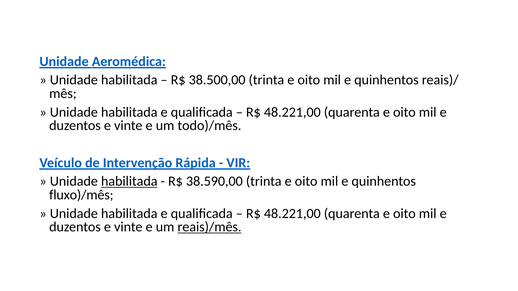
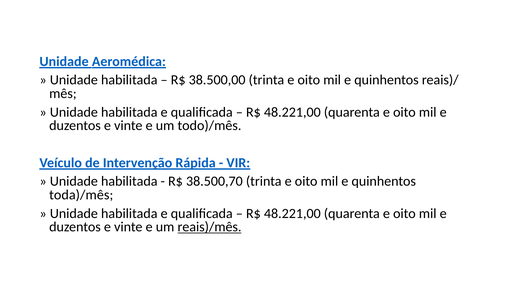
habilitada underline: present -> none (129, 182)
38.590,00: 38.590,00 -> 38.500,70 (214, 182)
fluxo)/mês: fluxo)/mês -> toda)/mês (81, 195)
